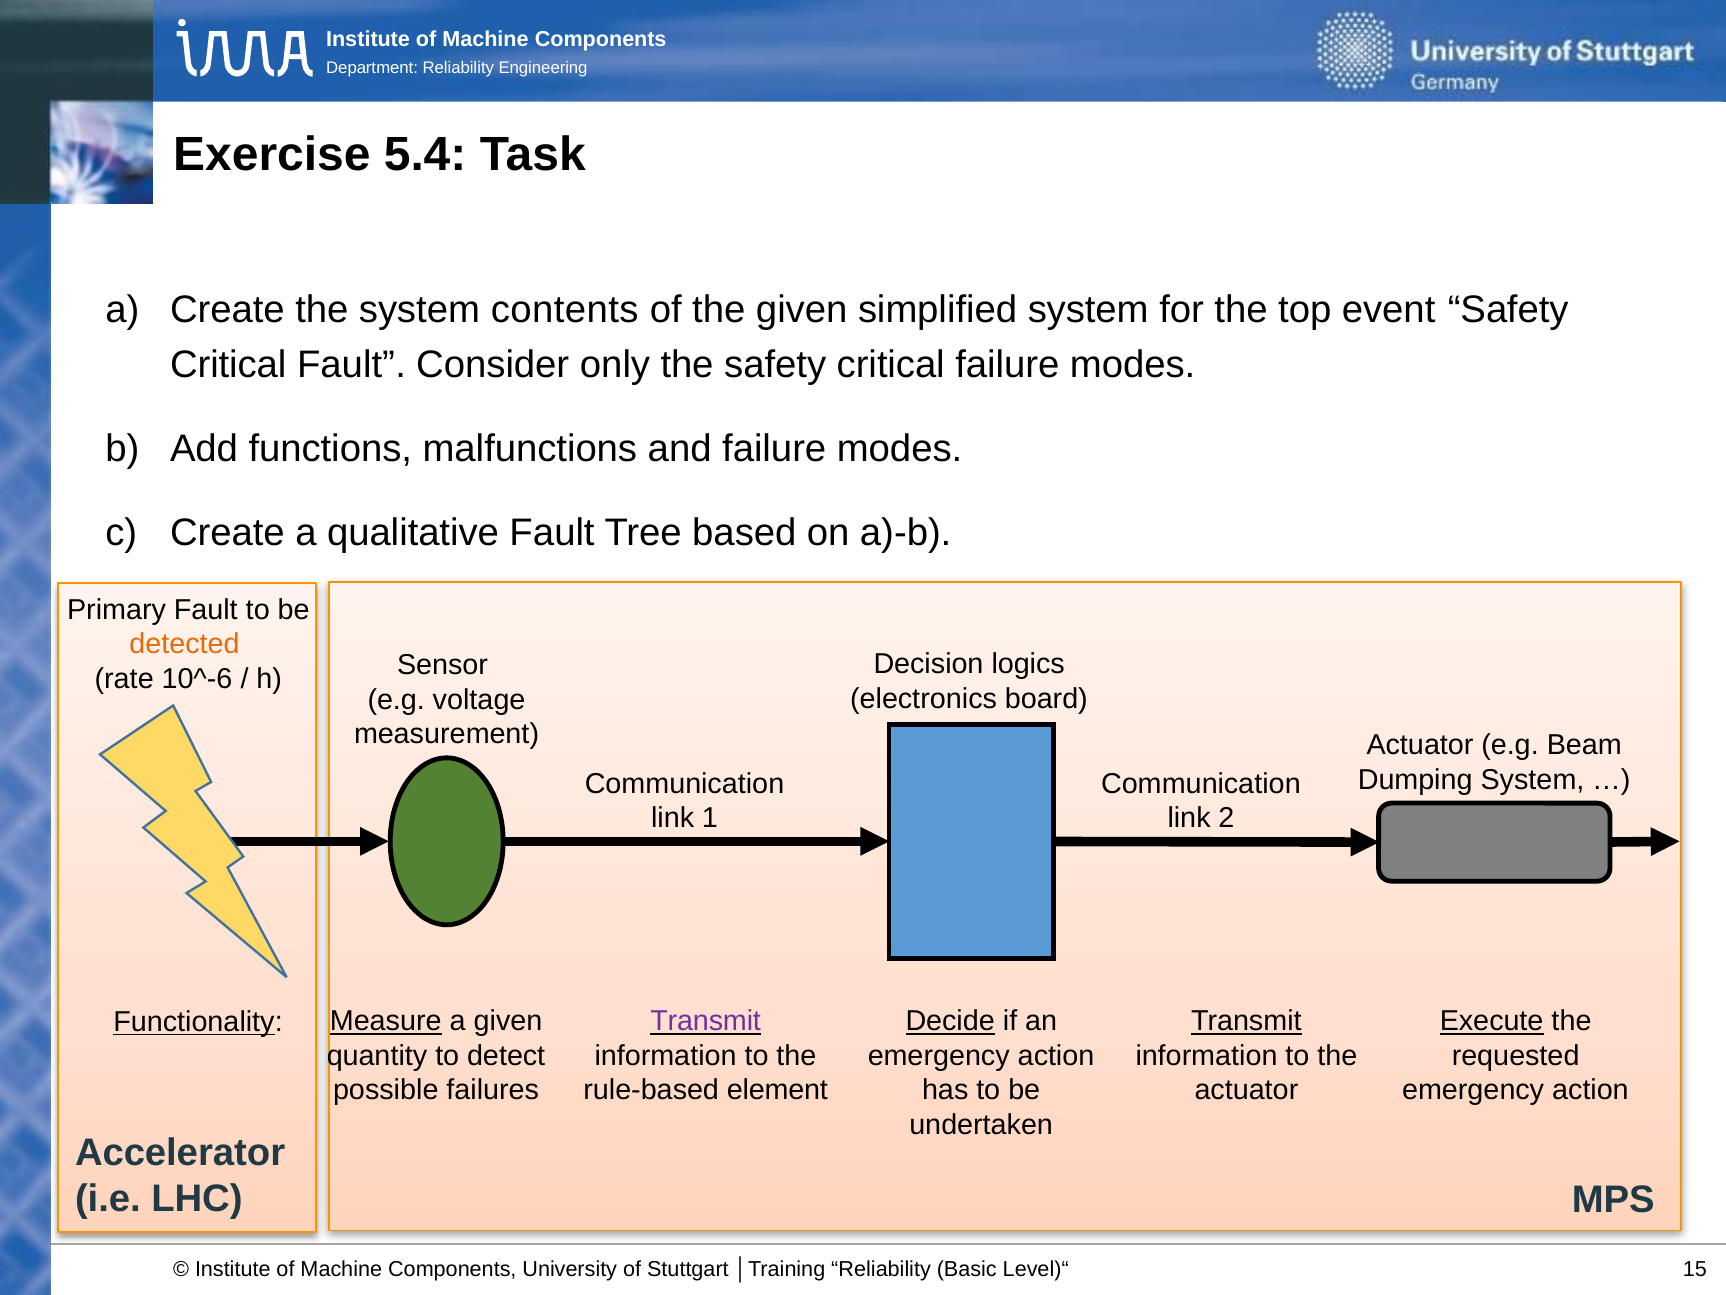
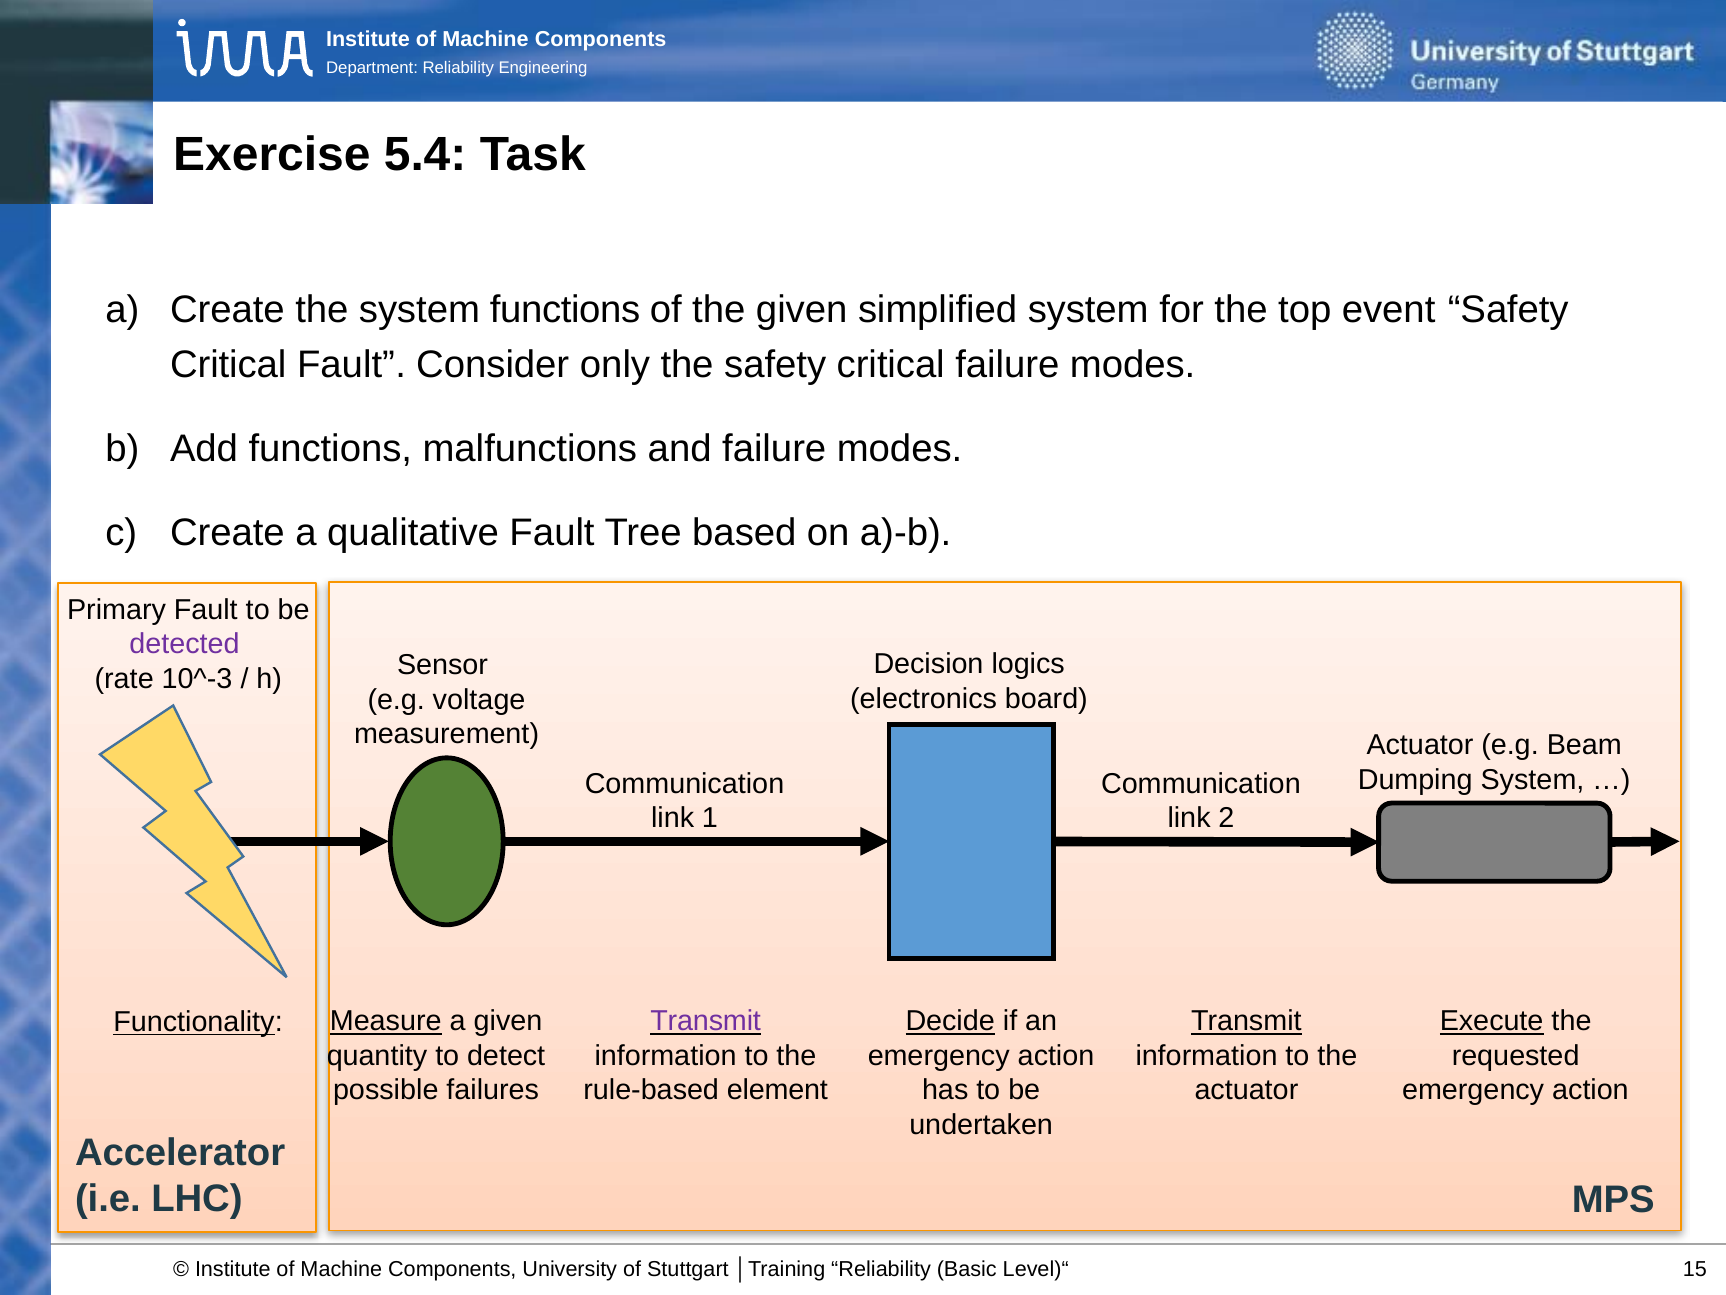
system contents: contents -> functions (565, 310)
detected colour: orange -> purple (184, 644)
10^-6: 10^-6 -> 10^-3 (197, 678)
